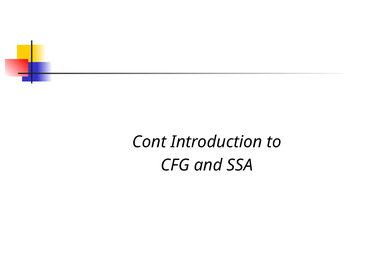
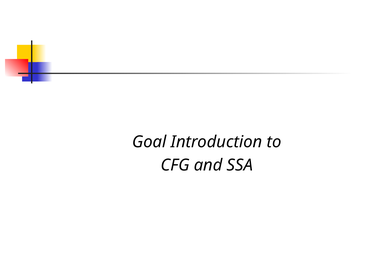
Cont: Cont -> Goal (149, 142)
